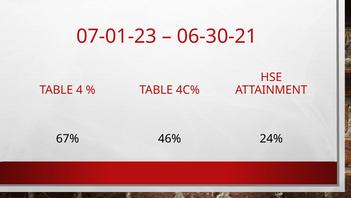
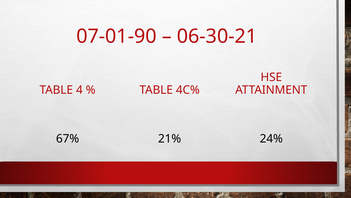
07-01-23: 07-01-23 -> 07-01-90 (117, 36)
46%: 46% -> 21% (170, 138)
